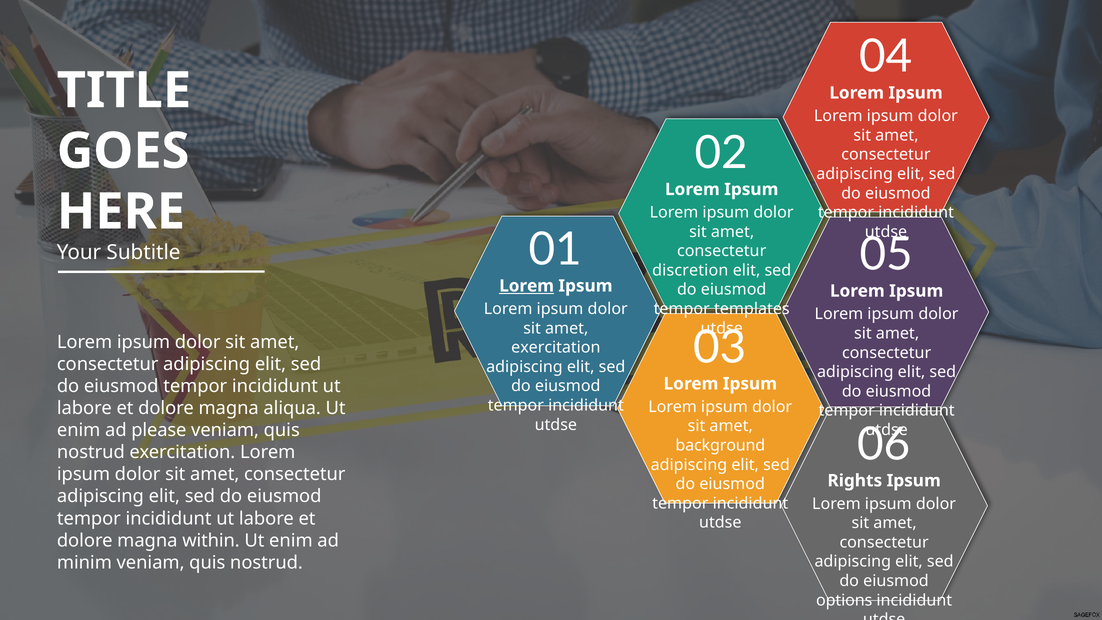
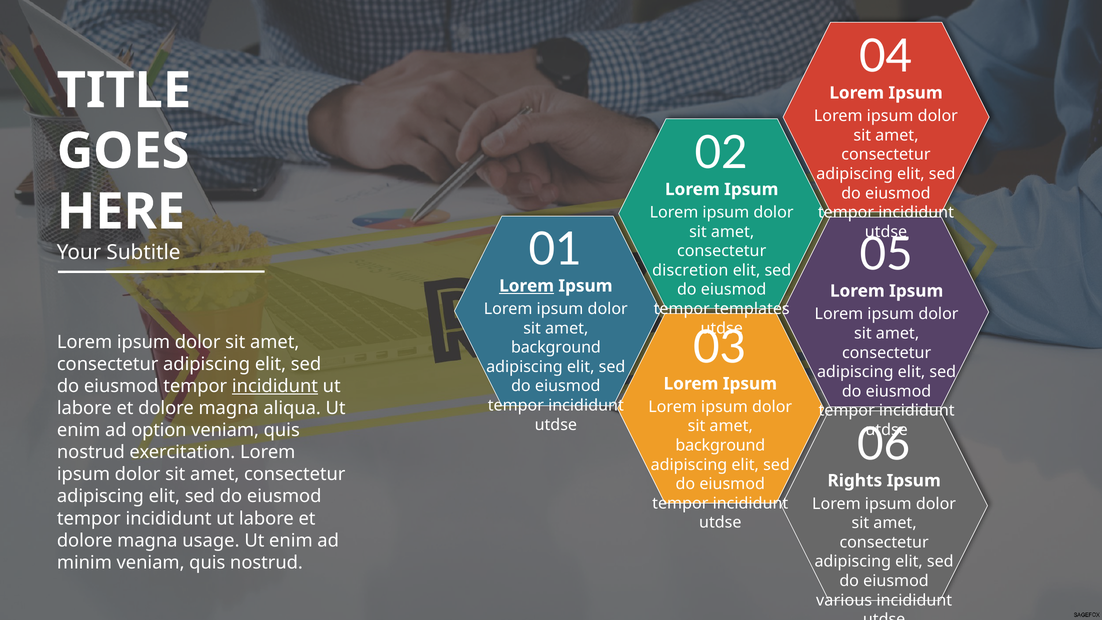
exercitation: exercitation -> background (556, 348)
incididunt underline: none -> present (275, 386)
please: please -> option (159, 430)
within: within -> usage (211, 540)
options: options -> various (844, 600)
